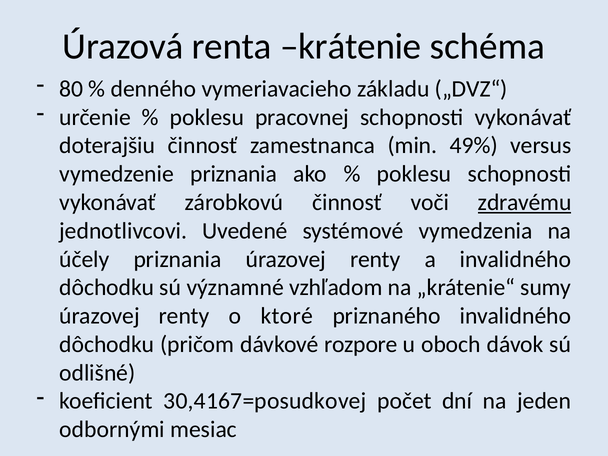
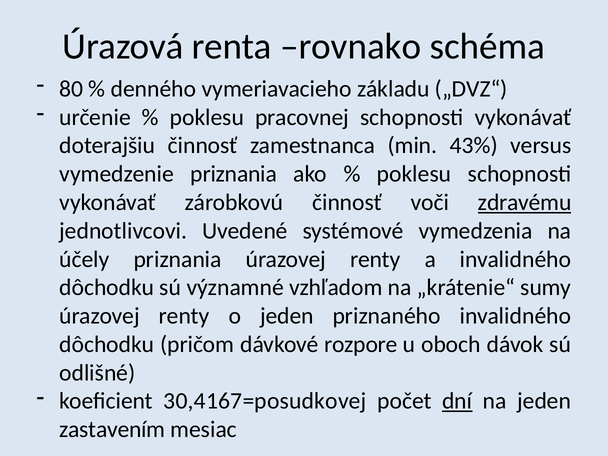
krátenie: krátenie -> rovnako (351, 47)
49%: 49% -> 43% (474, 146)
o ktoré: ktoré -> jeden (287, 316)
dní underline: none -> present (457, 401)
odbornými: odbornými -> zastavením (112, 430)
